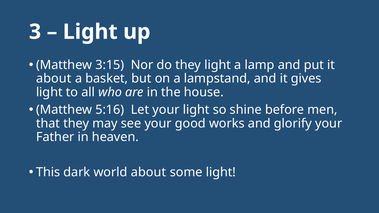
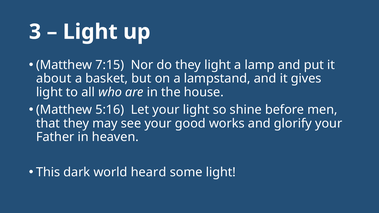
3:15: 3:15 -> 7:15 (110, 65)
world about: about -> heard (149, 172)
